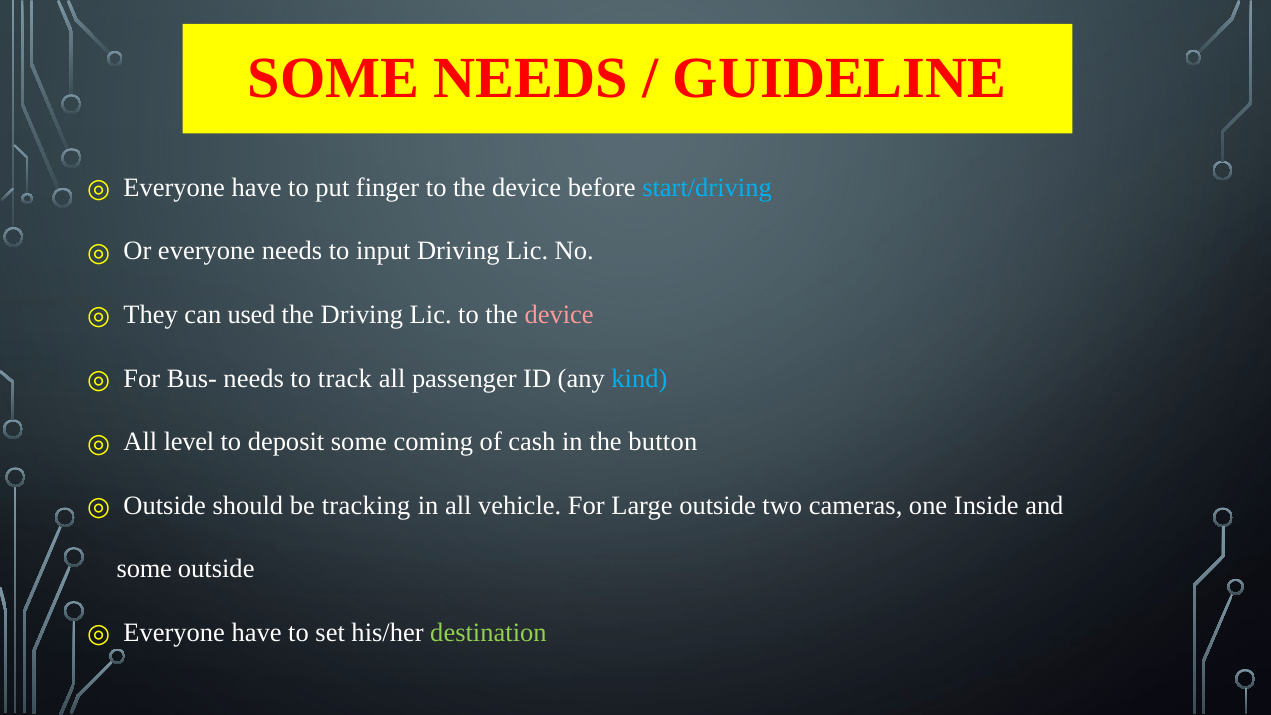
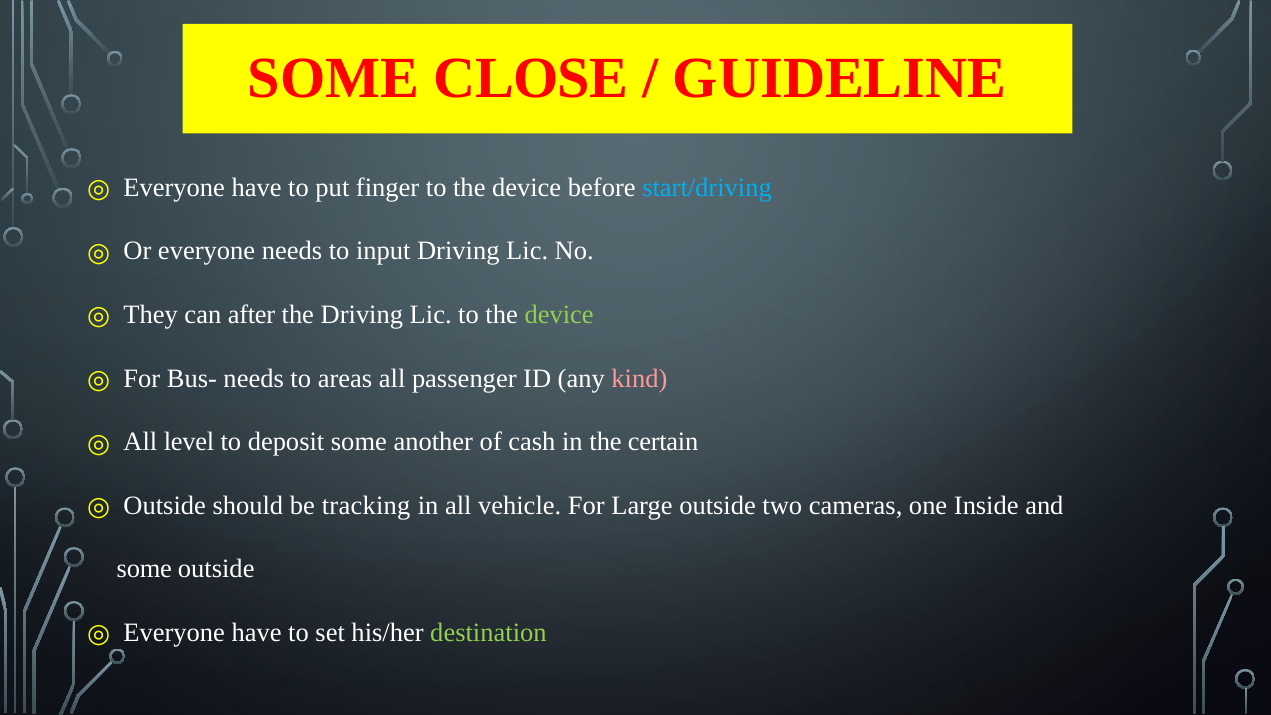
SOME NEEDS: NEEDS -> CLOSE (531, 78)
used: used -> after (252, 315)
device colour: pink -> light green (559, 315)
track: track -> areas (345, 378)
kind colour: light blue -> pink (639, 378)
coming: coming -> another (433, 442)
button: button -> certain (663, 442)
